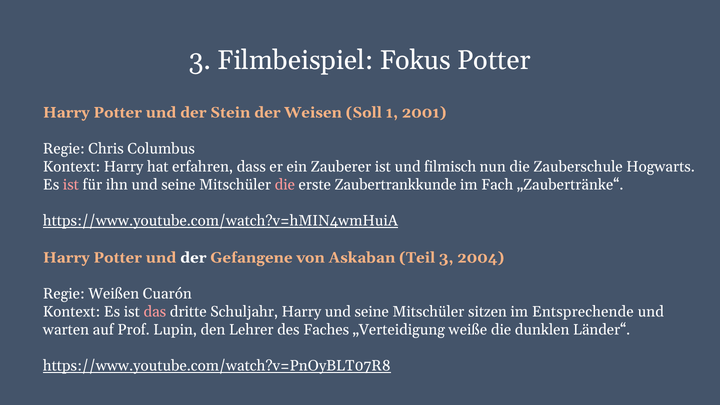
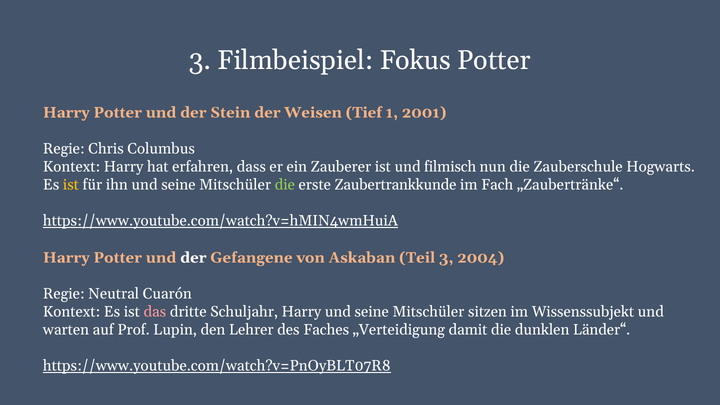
Soll: Soll -> Tief (364, 113)
ist colour: pink -> yellow (71, 185)
die colour: pink -> light green (285, 185)
Weißen: Weißen -> Neutral (114, 294)
Entsprechende: Entsprechende -> Wissenssubjekt (583, 312)
weiße: weiße -> damit (468, 330)
